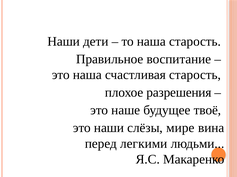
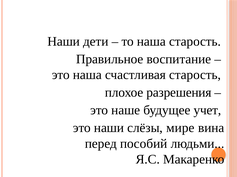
твоё: твоё -> учет (207, 111)
легкими: легкими -> пособий (144, 144)
